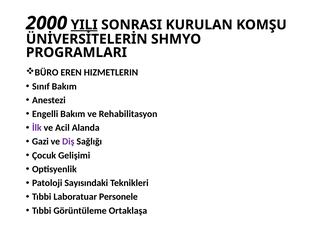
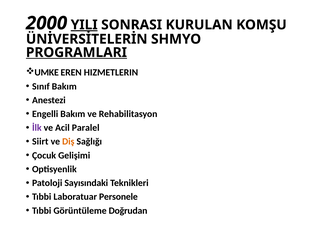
PROGRAMLARI underline: none -> present (76, 52)
BÜRO: BÜRO -> UMKE (47, 72)
Alanda: Alanda -> Paralel (86, 128)
Gazi: Gazi -> Siirt (40, 141)
Diş colour: purple -> orange (68, 141)
Ortaklaşa: Ortaklaşa -> Doğrudan (128, 210)
